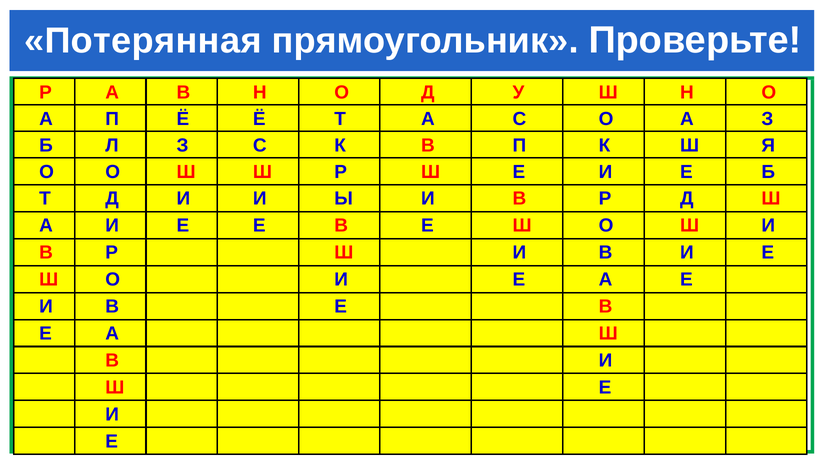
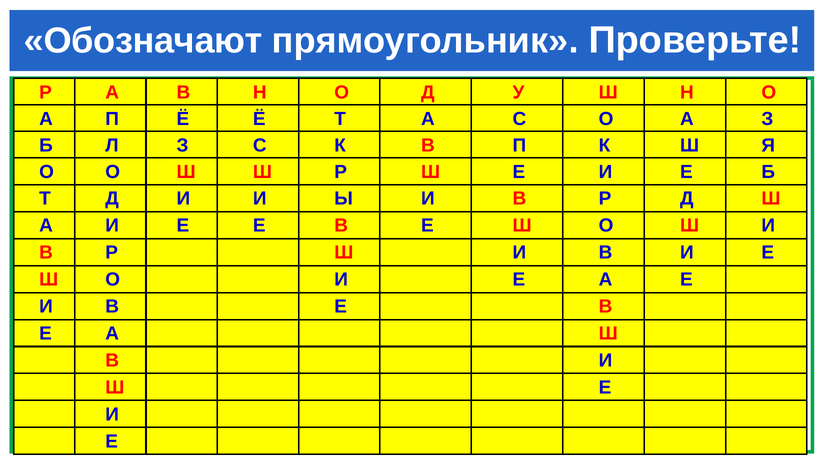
Потерянная: Потерянная -> Обозначают (143, 41)
